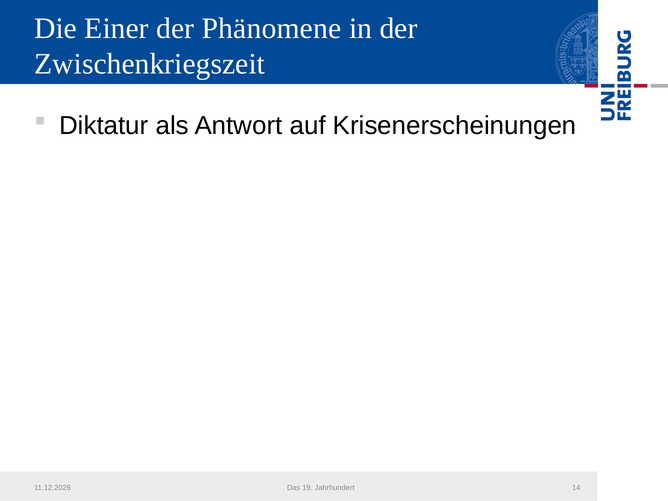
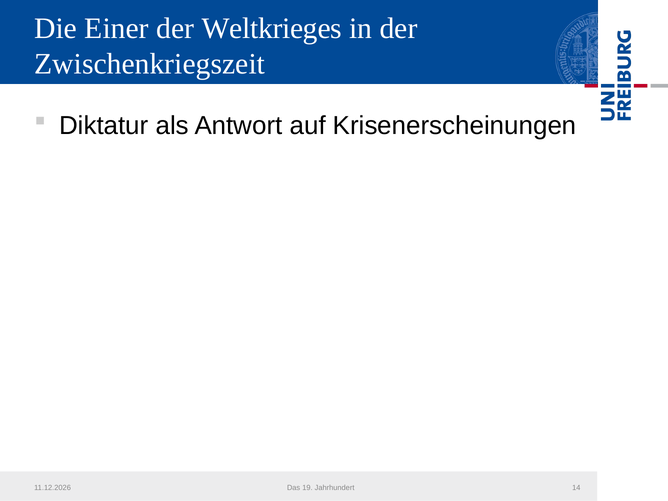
Phänomene: Phänomene -> Weltkrieges (272, 28)
